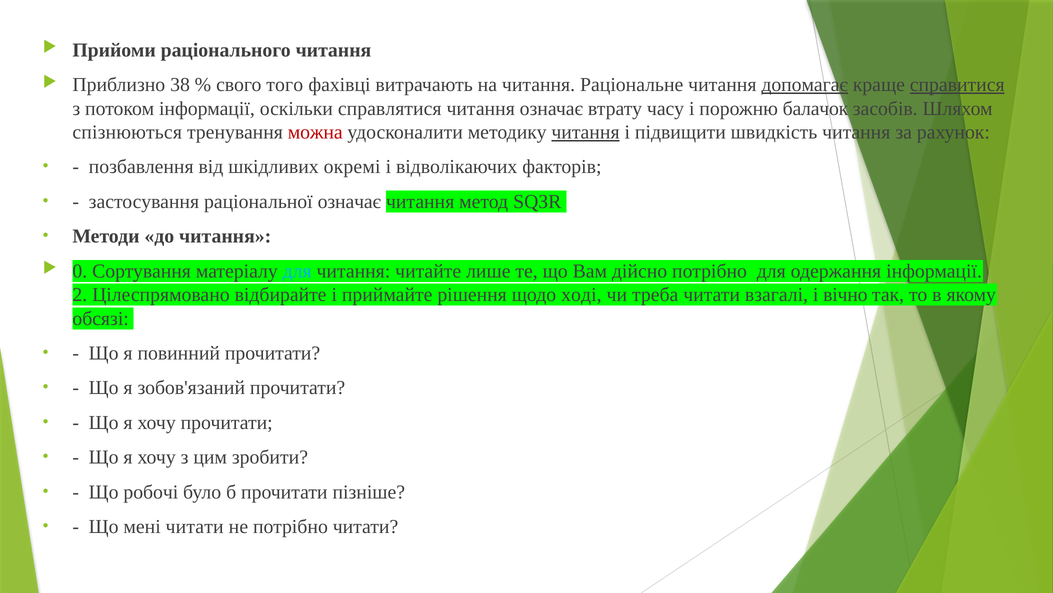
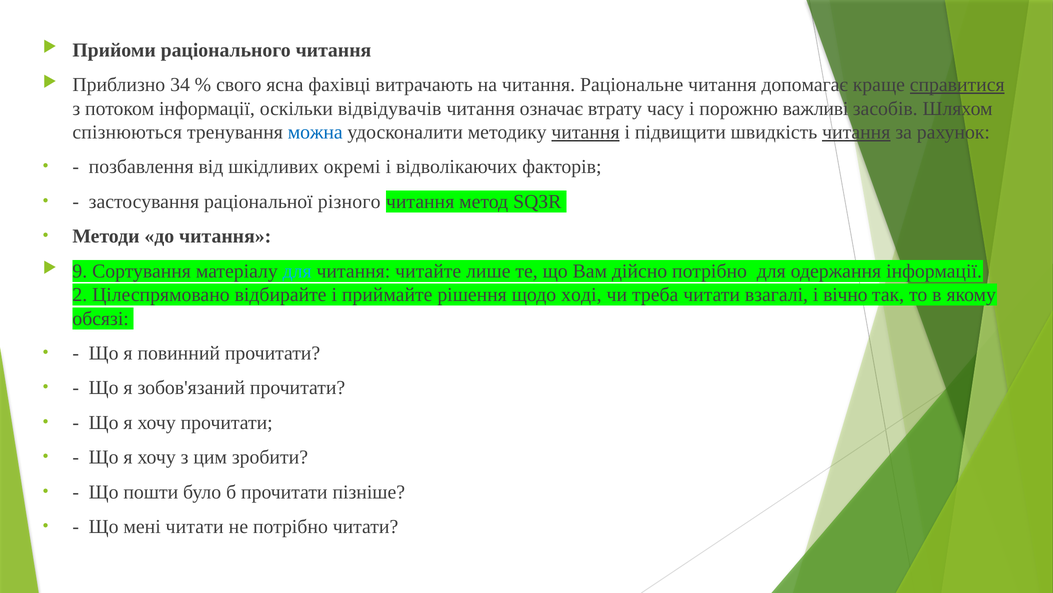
38: 38 -> 34 (180, 85)
того: того -> ясна (285, 85)
допомагає underline: present -> none (805, 85)
справлятися: справлятися -> відвідувачів (390, 108)
балачок: балачок -> важливі (816, 108)
можна colour: red -> blue (315, 132)
читання underline: none -> present (856, 132)
раціональної означає: означає -> різного (349, 201)
0: 0 -> 9 (80, 271)
робочі: робочі -> пошти (151, 491)
